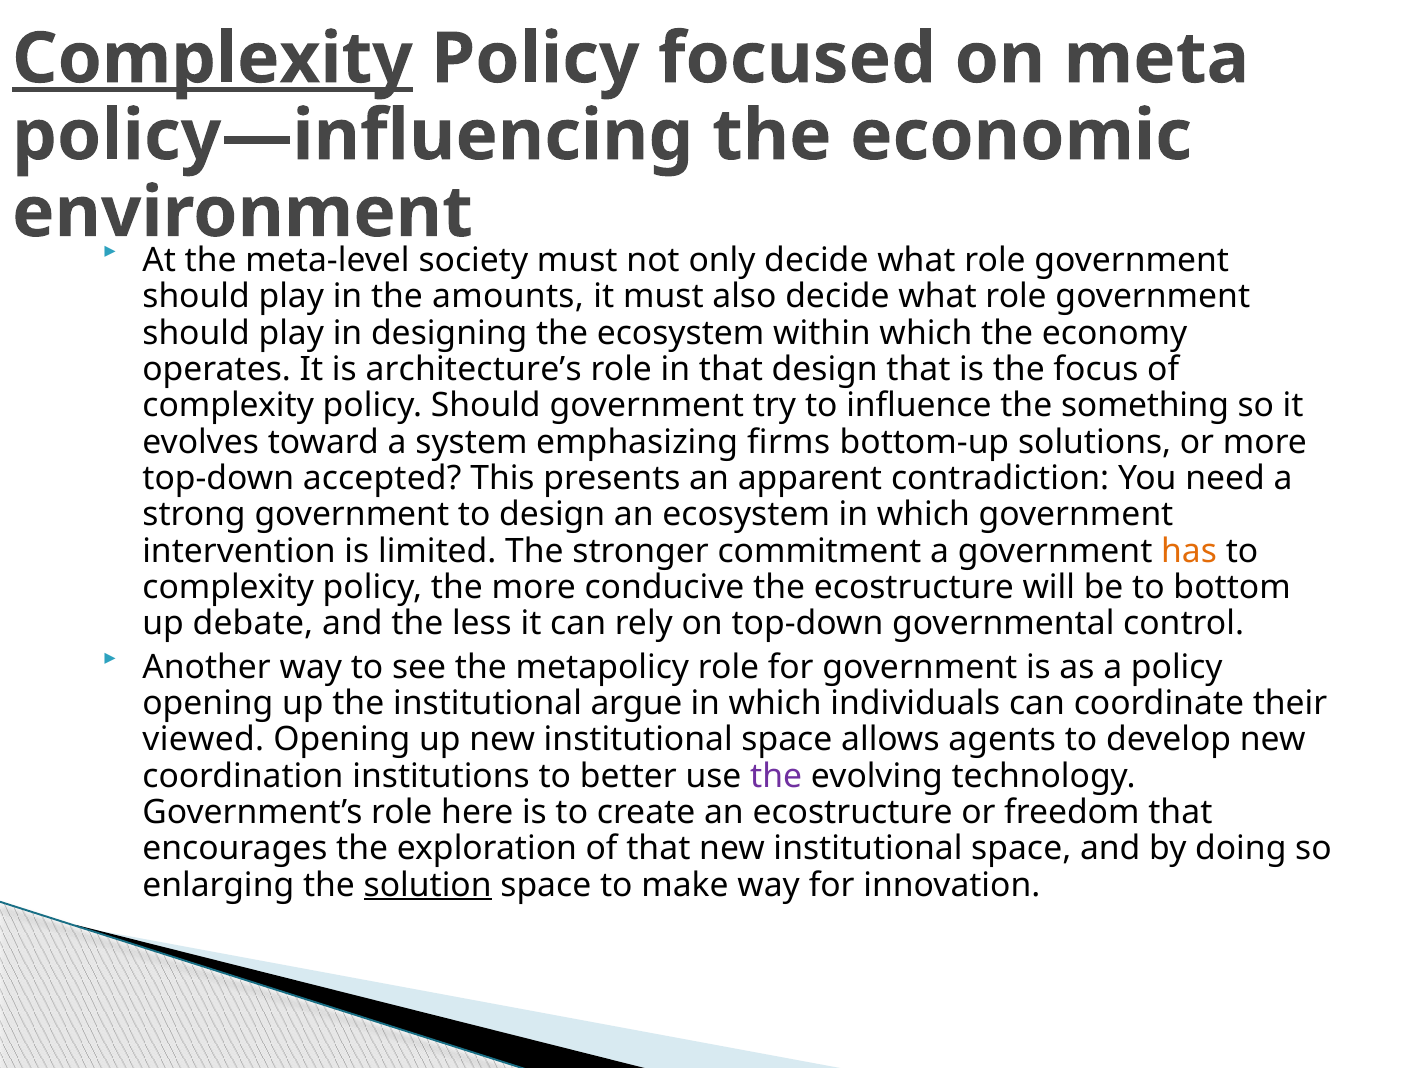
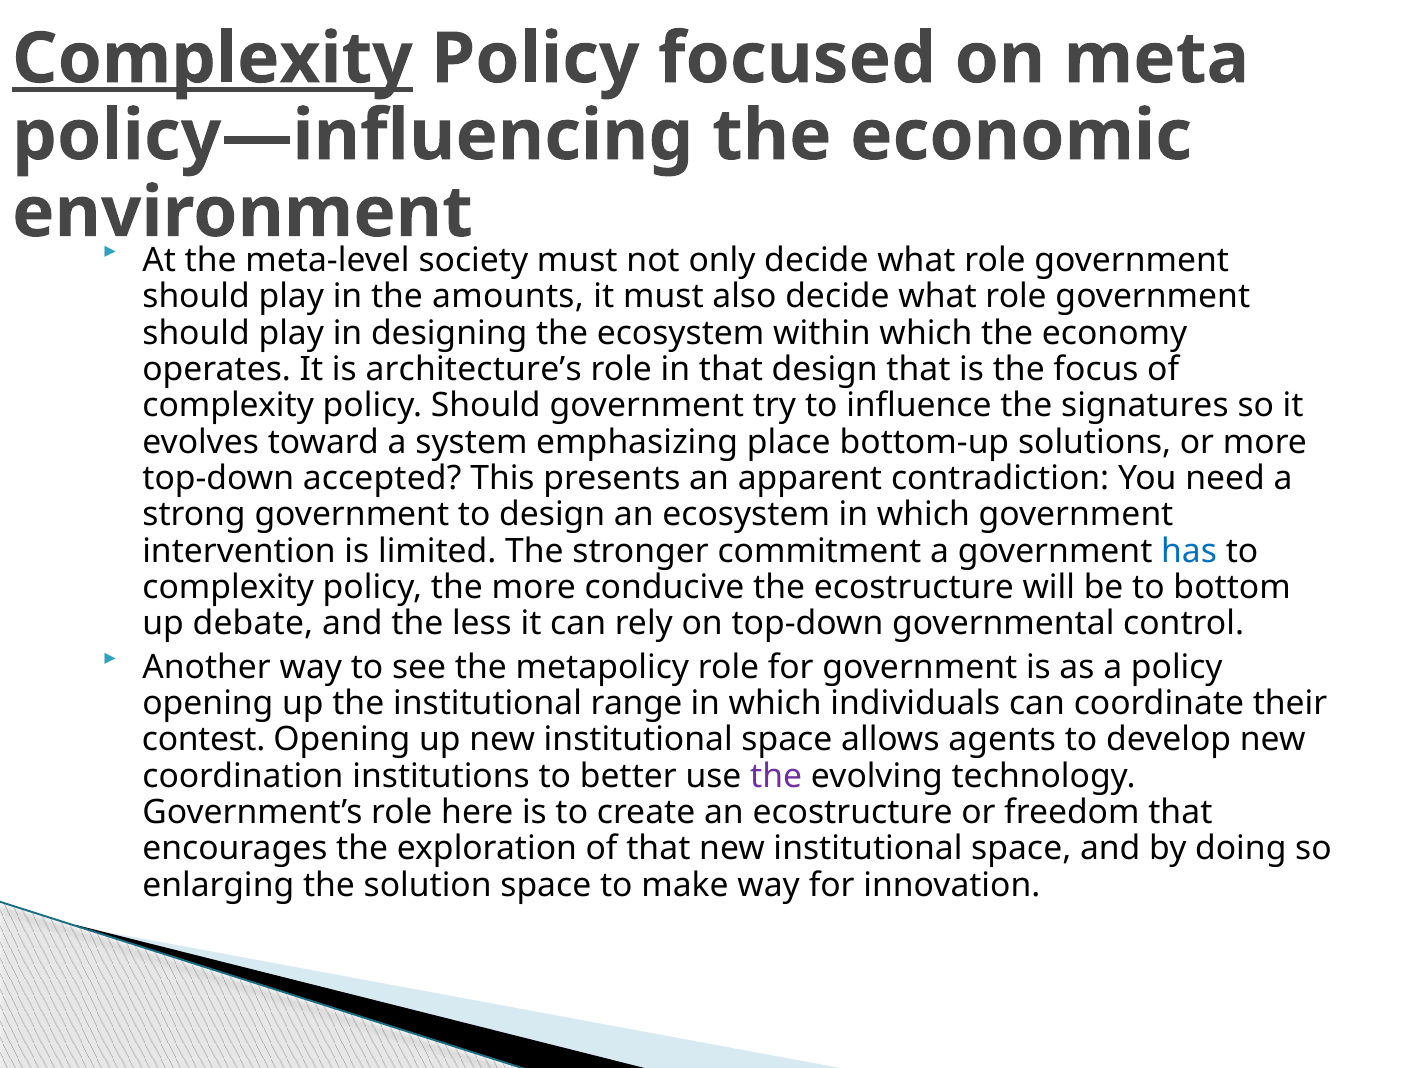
something: something -> signatures (1145, 406)
firms: firms -> place (789, 442)
has colour: orange -> blue (1189, 551)
argue: argue -> range (636, 703)
viewed: viewed -> contest (204, 740)
solution underline: present -> none (428, 885)
